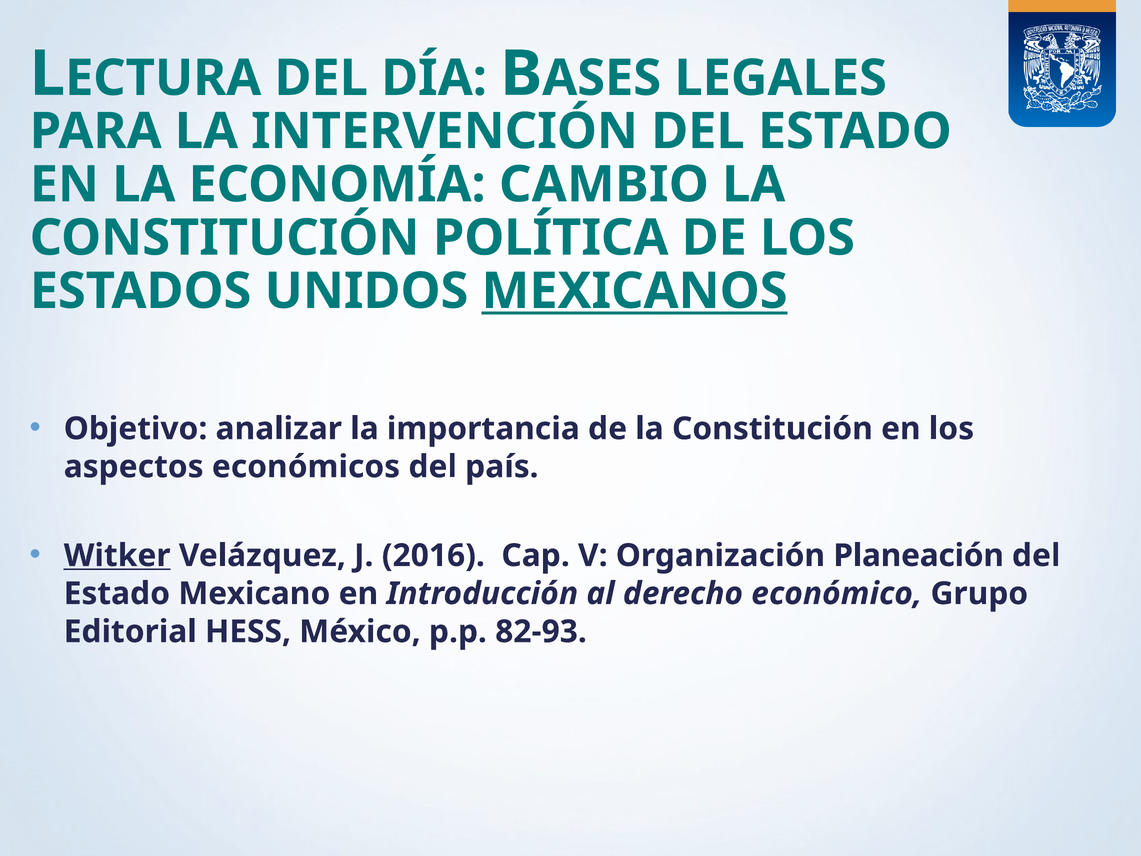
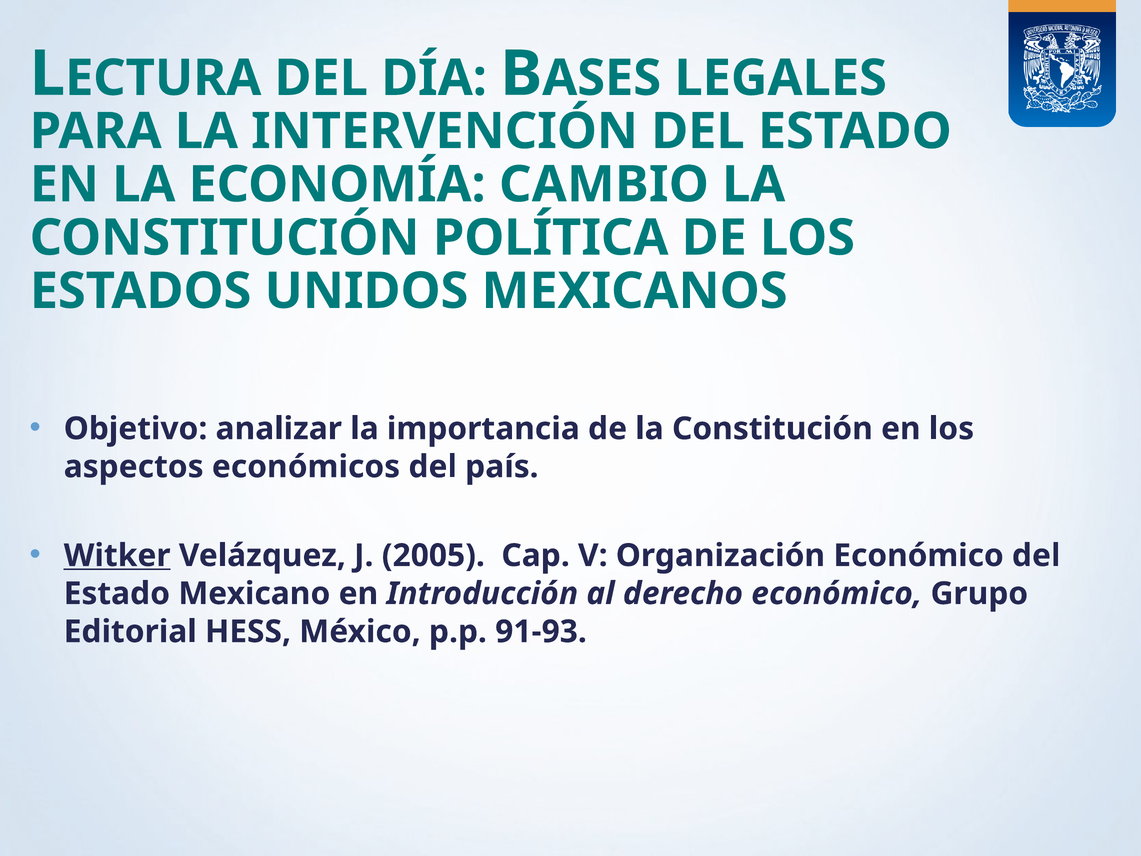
MEXICANOS underline: present -> none (635, 291)
2016: 2016 -> 2005 (433, 555)
Organización Planeación: Planeación -> Económico (919, 555)
82-93: 82-93 -> 91-93 (541, 632)
